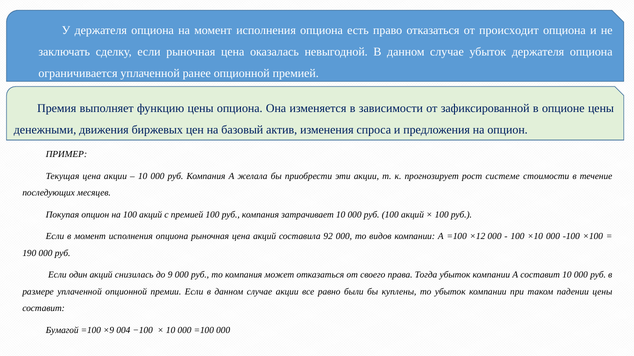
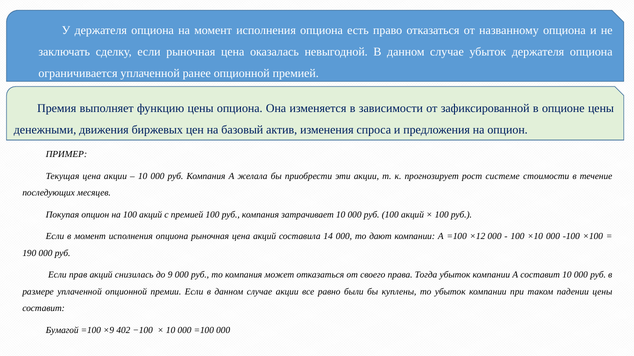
происходит: происходит -> названному (509, 31)
92: 92 -> 14 (328, 237)
видов: видов -> дают (380, 237)
один: один -> прав (78, 275)
004: 004 -> 402 (123, 331)
